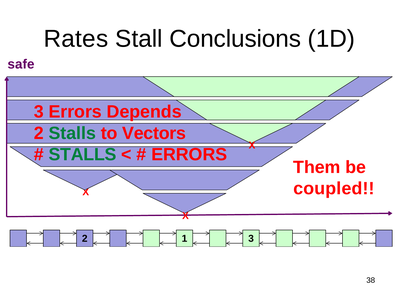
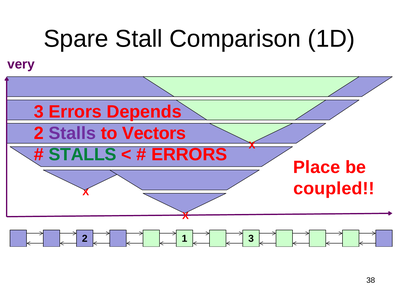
Rates: Rates -> Spare (76, 39)
Conclusions: Conclusions -> Comparison (235, 39)
safe: safe -> very (21, 64)
Stalls colour: green -> purple (72, 133)
Them: Them -> Place (317, 167)
